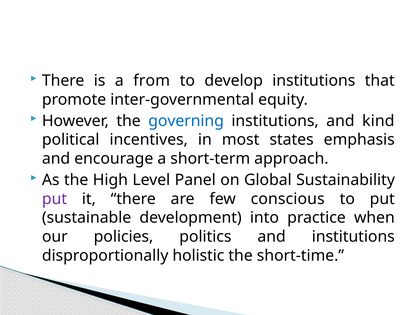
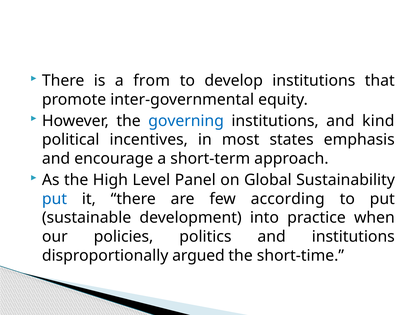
put colour: purple -> blue (54, 199)
conscious: conscious -> according (288, 199)
holistic: holistic -> argued (198, 256)
